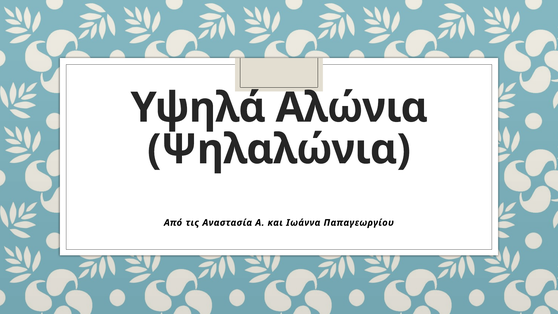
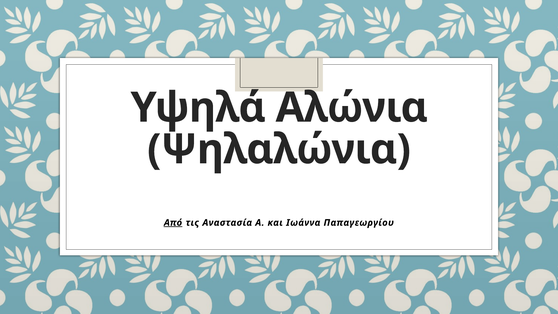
Από underline: none -> present (173, 223)
